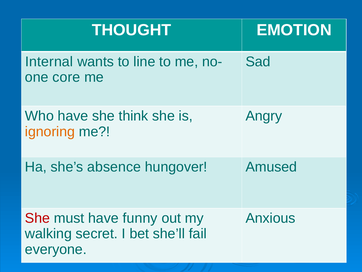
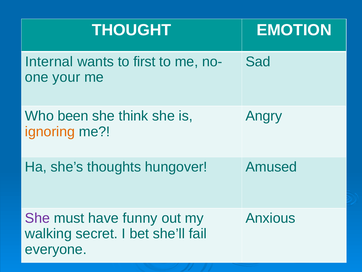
line: line -> first (144, 61)
core: core -> your (66, 77)
Who have: have -> been (73, 116)
absence: absence -> thoughts (114, 167)
She colour: red -> purple (37, 218)
